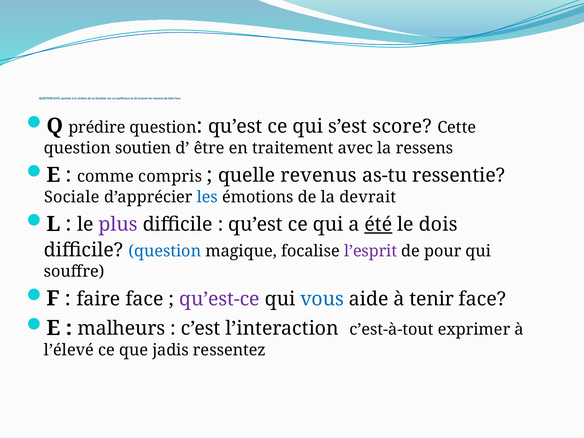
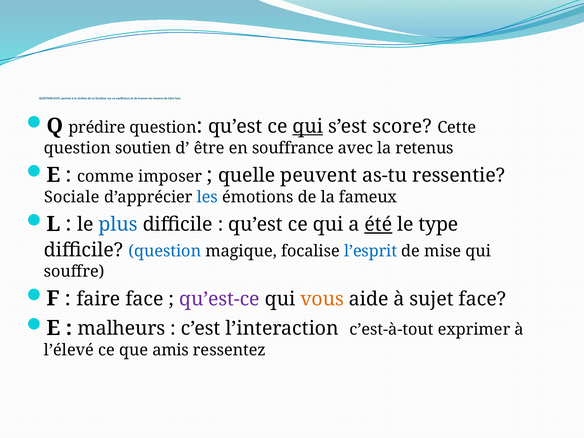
qui underline: none -> present (308, 126)
en traitement: traitement -> souffrance (293, 148)
ressens: ressens -> retenus (425, 148)
compris: compris -> imposer (170, 177)
revenus: revenus -> peuvent (319, 175)
devrait: devrait -> fameux (368, 197)
plus colour: purple -> blue (118, 225)
dois: dois -> type (438, 225)
l’esprit colour: purple -> blue (371, 251)
pour: pour -> mise (443, 251)
vous colour: blue -> orange (322, 299)
tenir: tenir -> sujet (432, 299)
jadis: jadis -> amis (171, 350)
